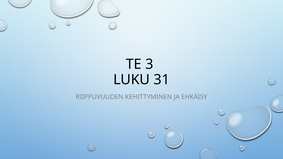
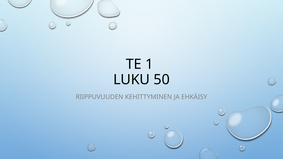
3: 3 -> 1 (149, 64)
31: 31 -> 50 (162, 80)
